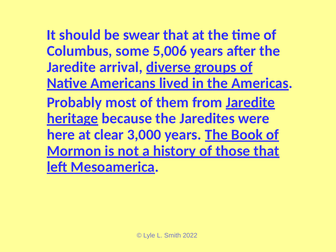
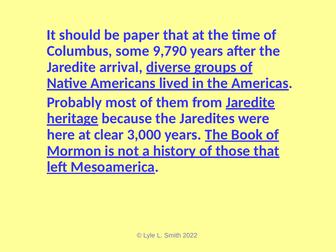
swear: swear -> paper (141, 35)
5,006: 5,006 -> 9,790 (170, 51)
